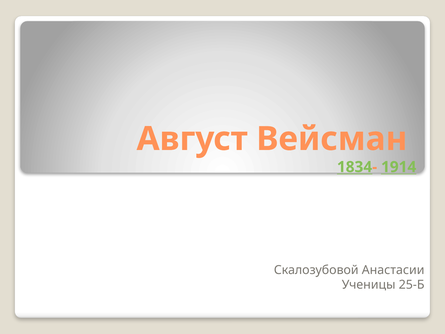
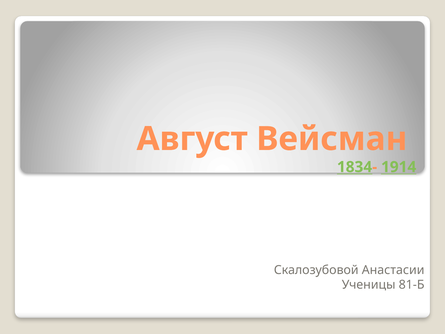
25-Б: 25-Б -> 81-Б (412, 285)
